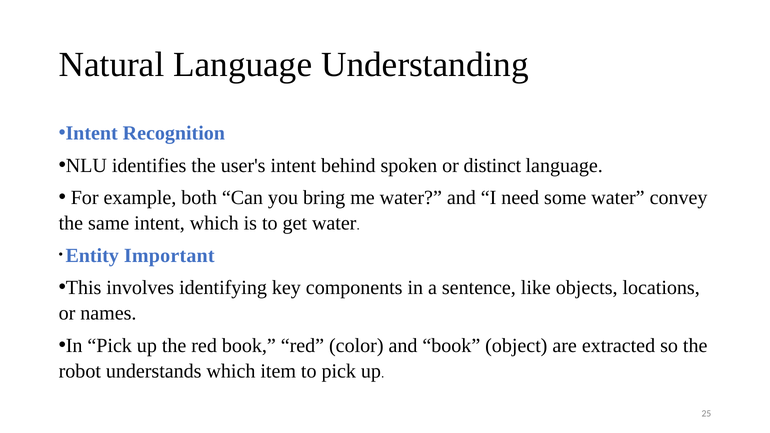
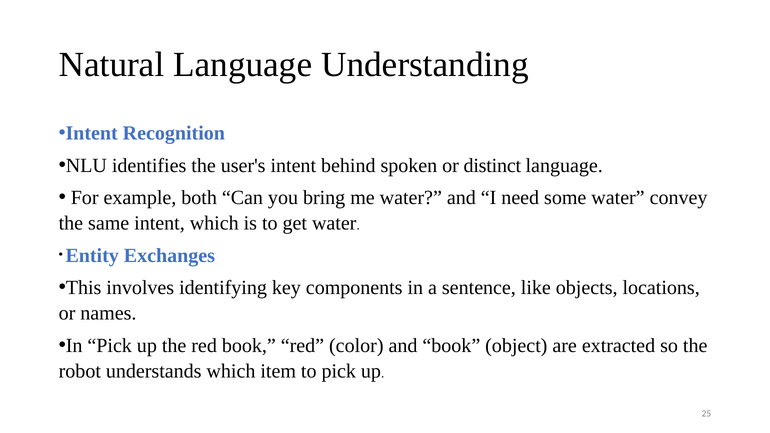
Important: Important -> Exchanges (169, 255)
